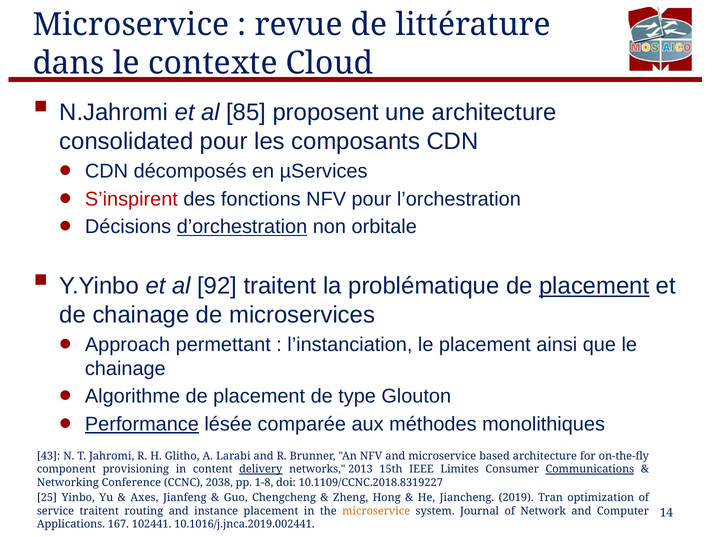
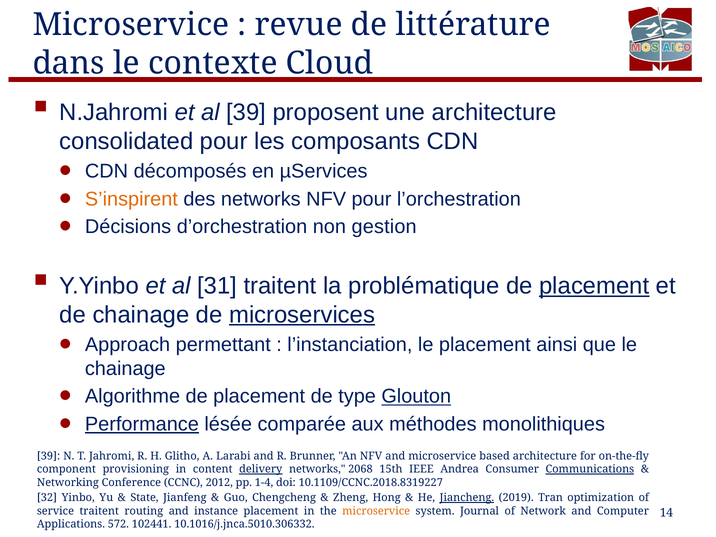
al 85: 85 -> 39 (246, 113)
S’inspirent colour: red -> orange (131, 199)
des fonctions: fonctions -> networks (261, 199)
d’orchestration underline: present -> none (242, 227)
orbitale: orbitale -> gestion (384, 227)
92: 92 -> 31 (217, 286)
microservices underline: none -> present (302, 315)
Glouton underline: none -> present (416, 396)
43: 43 -> 39 (49, 456)
2013: 2013 -> 2068 (360, 469)
Limites: Limites -> Andrea (460, 469)
2038: 2038 -> 2012 (219, 482)
1-8: 1-8 -> 1-4 (264, 482)
25: 25 -> 32 (47, 498)
Axes: Axes -> State (144, 498)
Jiancheng underline: none -> present (467, 498)
167: 167 -> 572 (118, 524)
10.1016/j.jnca.2019.002441: 10.1016/j.jnca.2019.002441 -> 10.1016/j.jnca.5010.306332 (244, 524)
